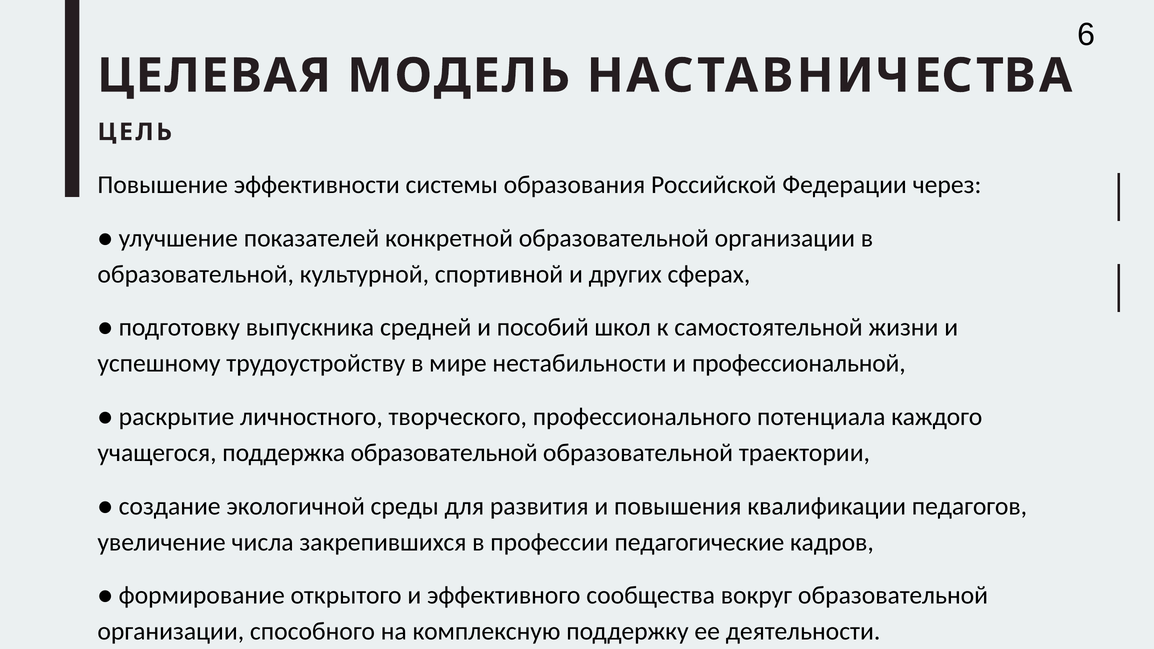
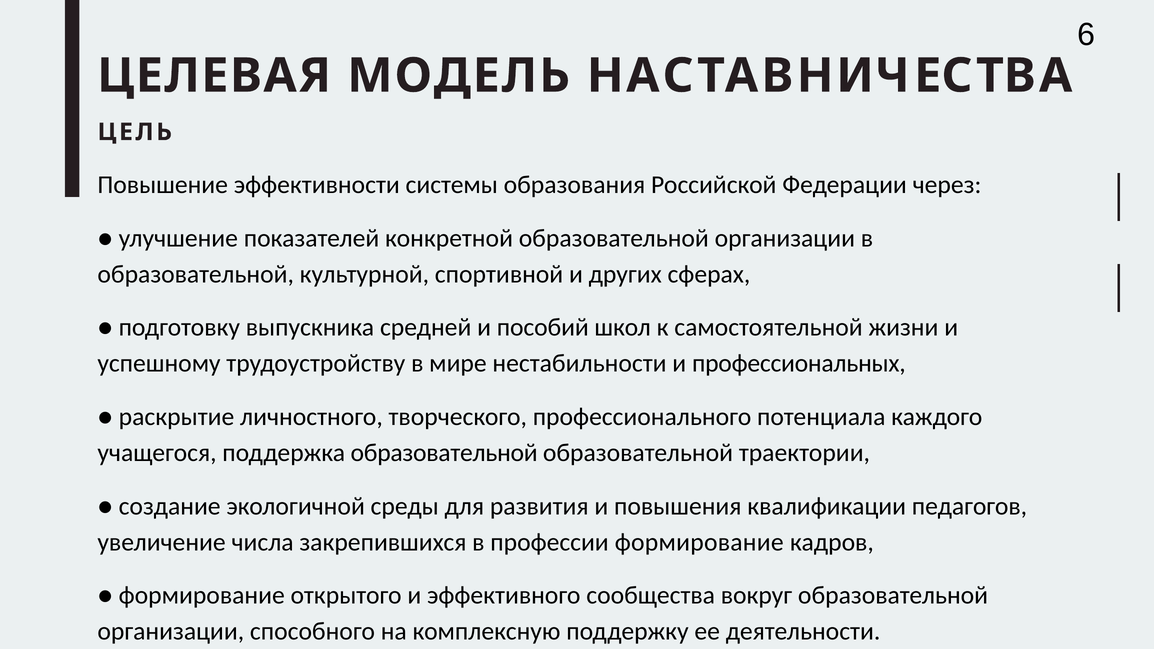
профессиональной: профессиональной -> профессиональных (799, 363)
профессии педагогические: педагогические -> формирование (699, 542)
